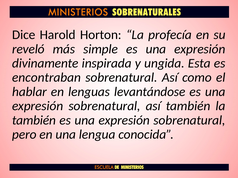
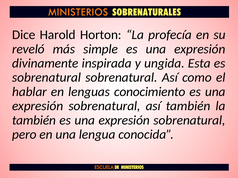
encontraban: encontraban -> sobrenatural (47, 78)
levantándose: levantándose -> conocimiento (150, 92)
